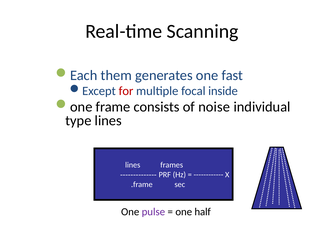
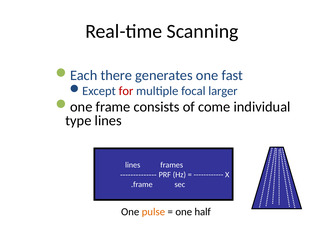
them: them -> there (116, 75)
inside: inside -> larger (223, 91)
noise: noise -> come (214, 107)
pulse colour: purple -> orange (153, 212)
